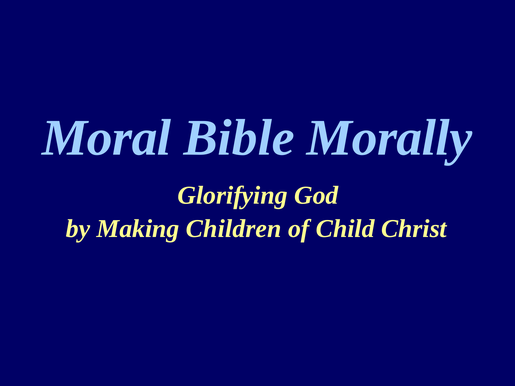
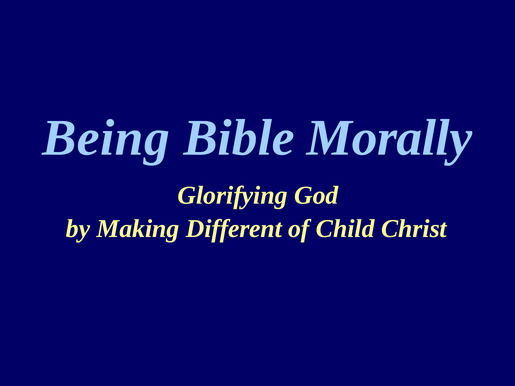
Moral: Moral -> Being (106, 138)
Children: Children -> Different (234, 229)
